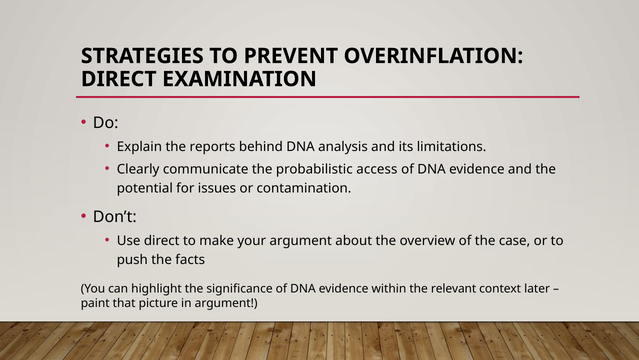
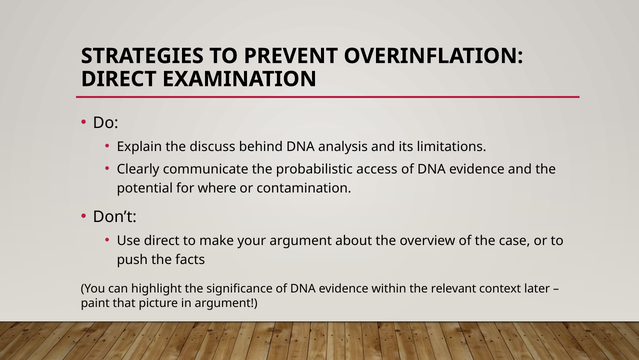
reports: reports -> discuss (212, 146)
issues: issues -> where (217, 188)
